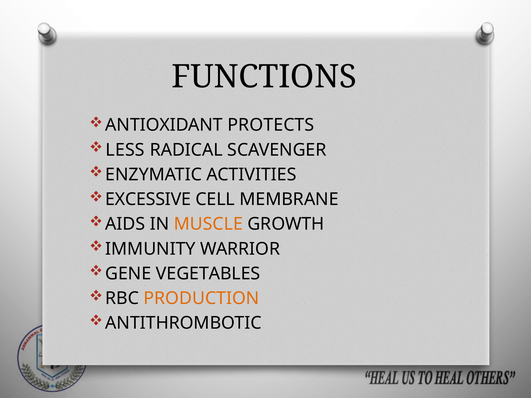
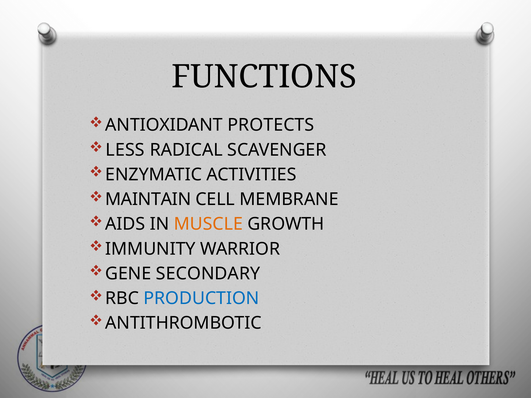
EXCESSIVE: EXCESSIVE -> MAINTAIN (148, 199)
VEGETABLES: VEGETABLES -> SECONDARY (208, 274)
PRODUCTION colour: orange -> blue (201, 299)
